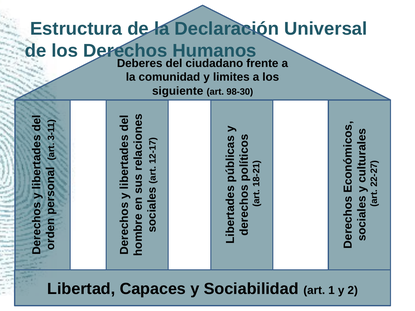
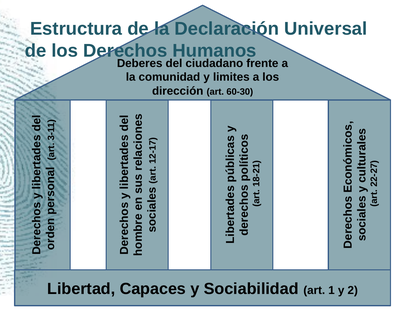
siguiente: siguiente -> dirección (178, 91)
98-30: 98-30 -> 60-30 (240, 92)
